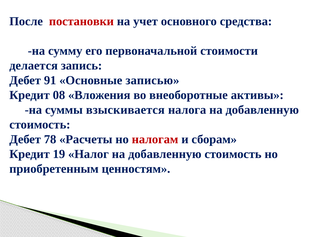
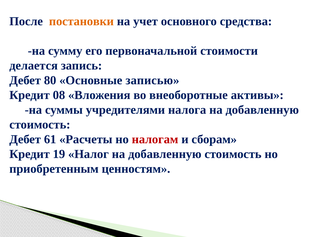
постановки colour: red -> orange (81, 21)
91: 91 -> 80 (50, 81)
взыскивается: взыскивается -> учредителями (125, 110)
78: 78 -> 61 (50, 140)
